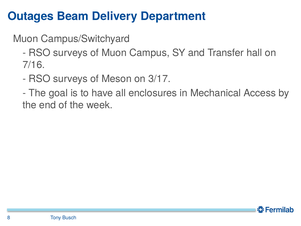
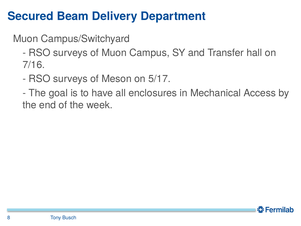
Outages: Outages -> Secured (31, 16)
3/17: 3/17 -> 5/17 (159, 79)
